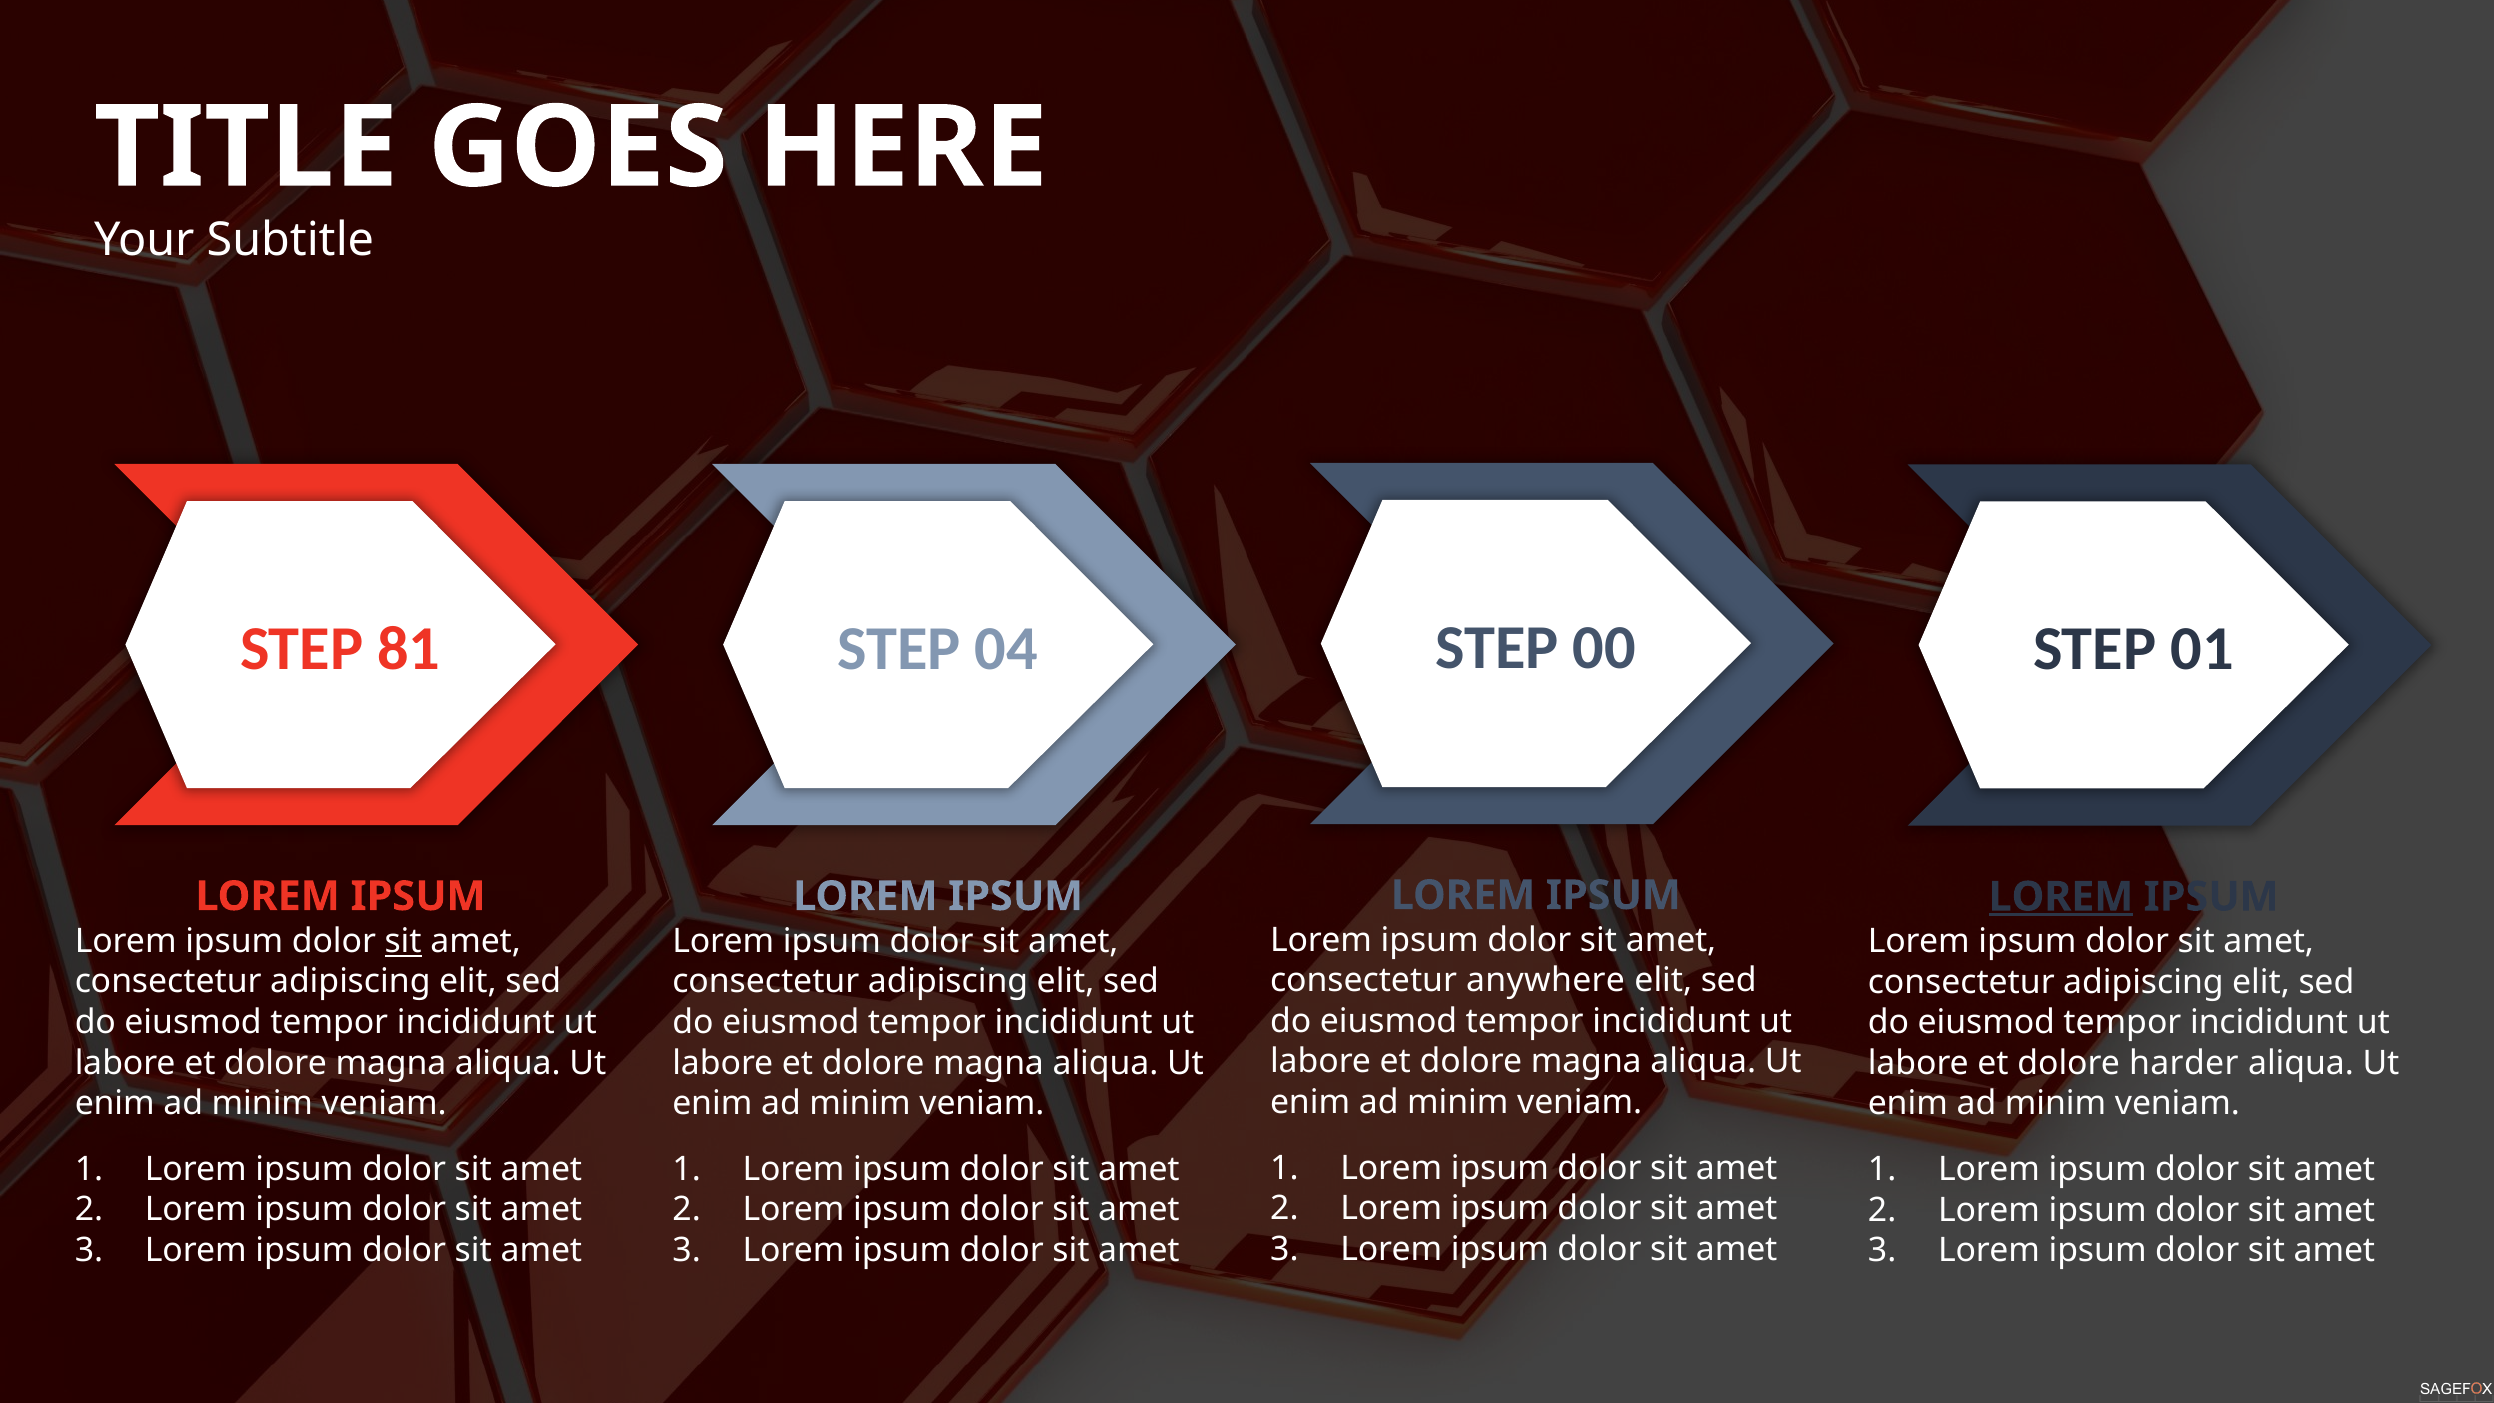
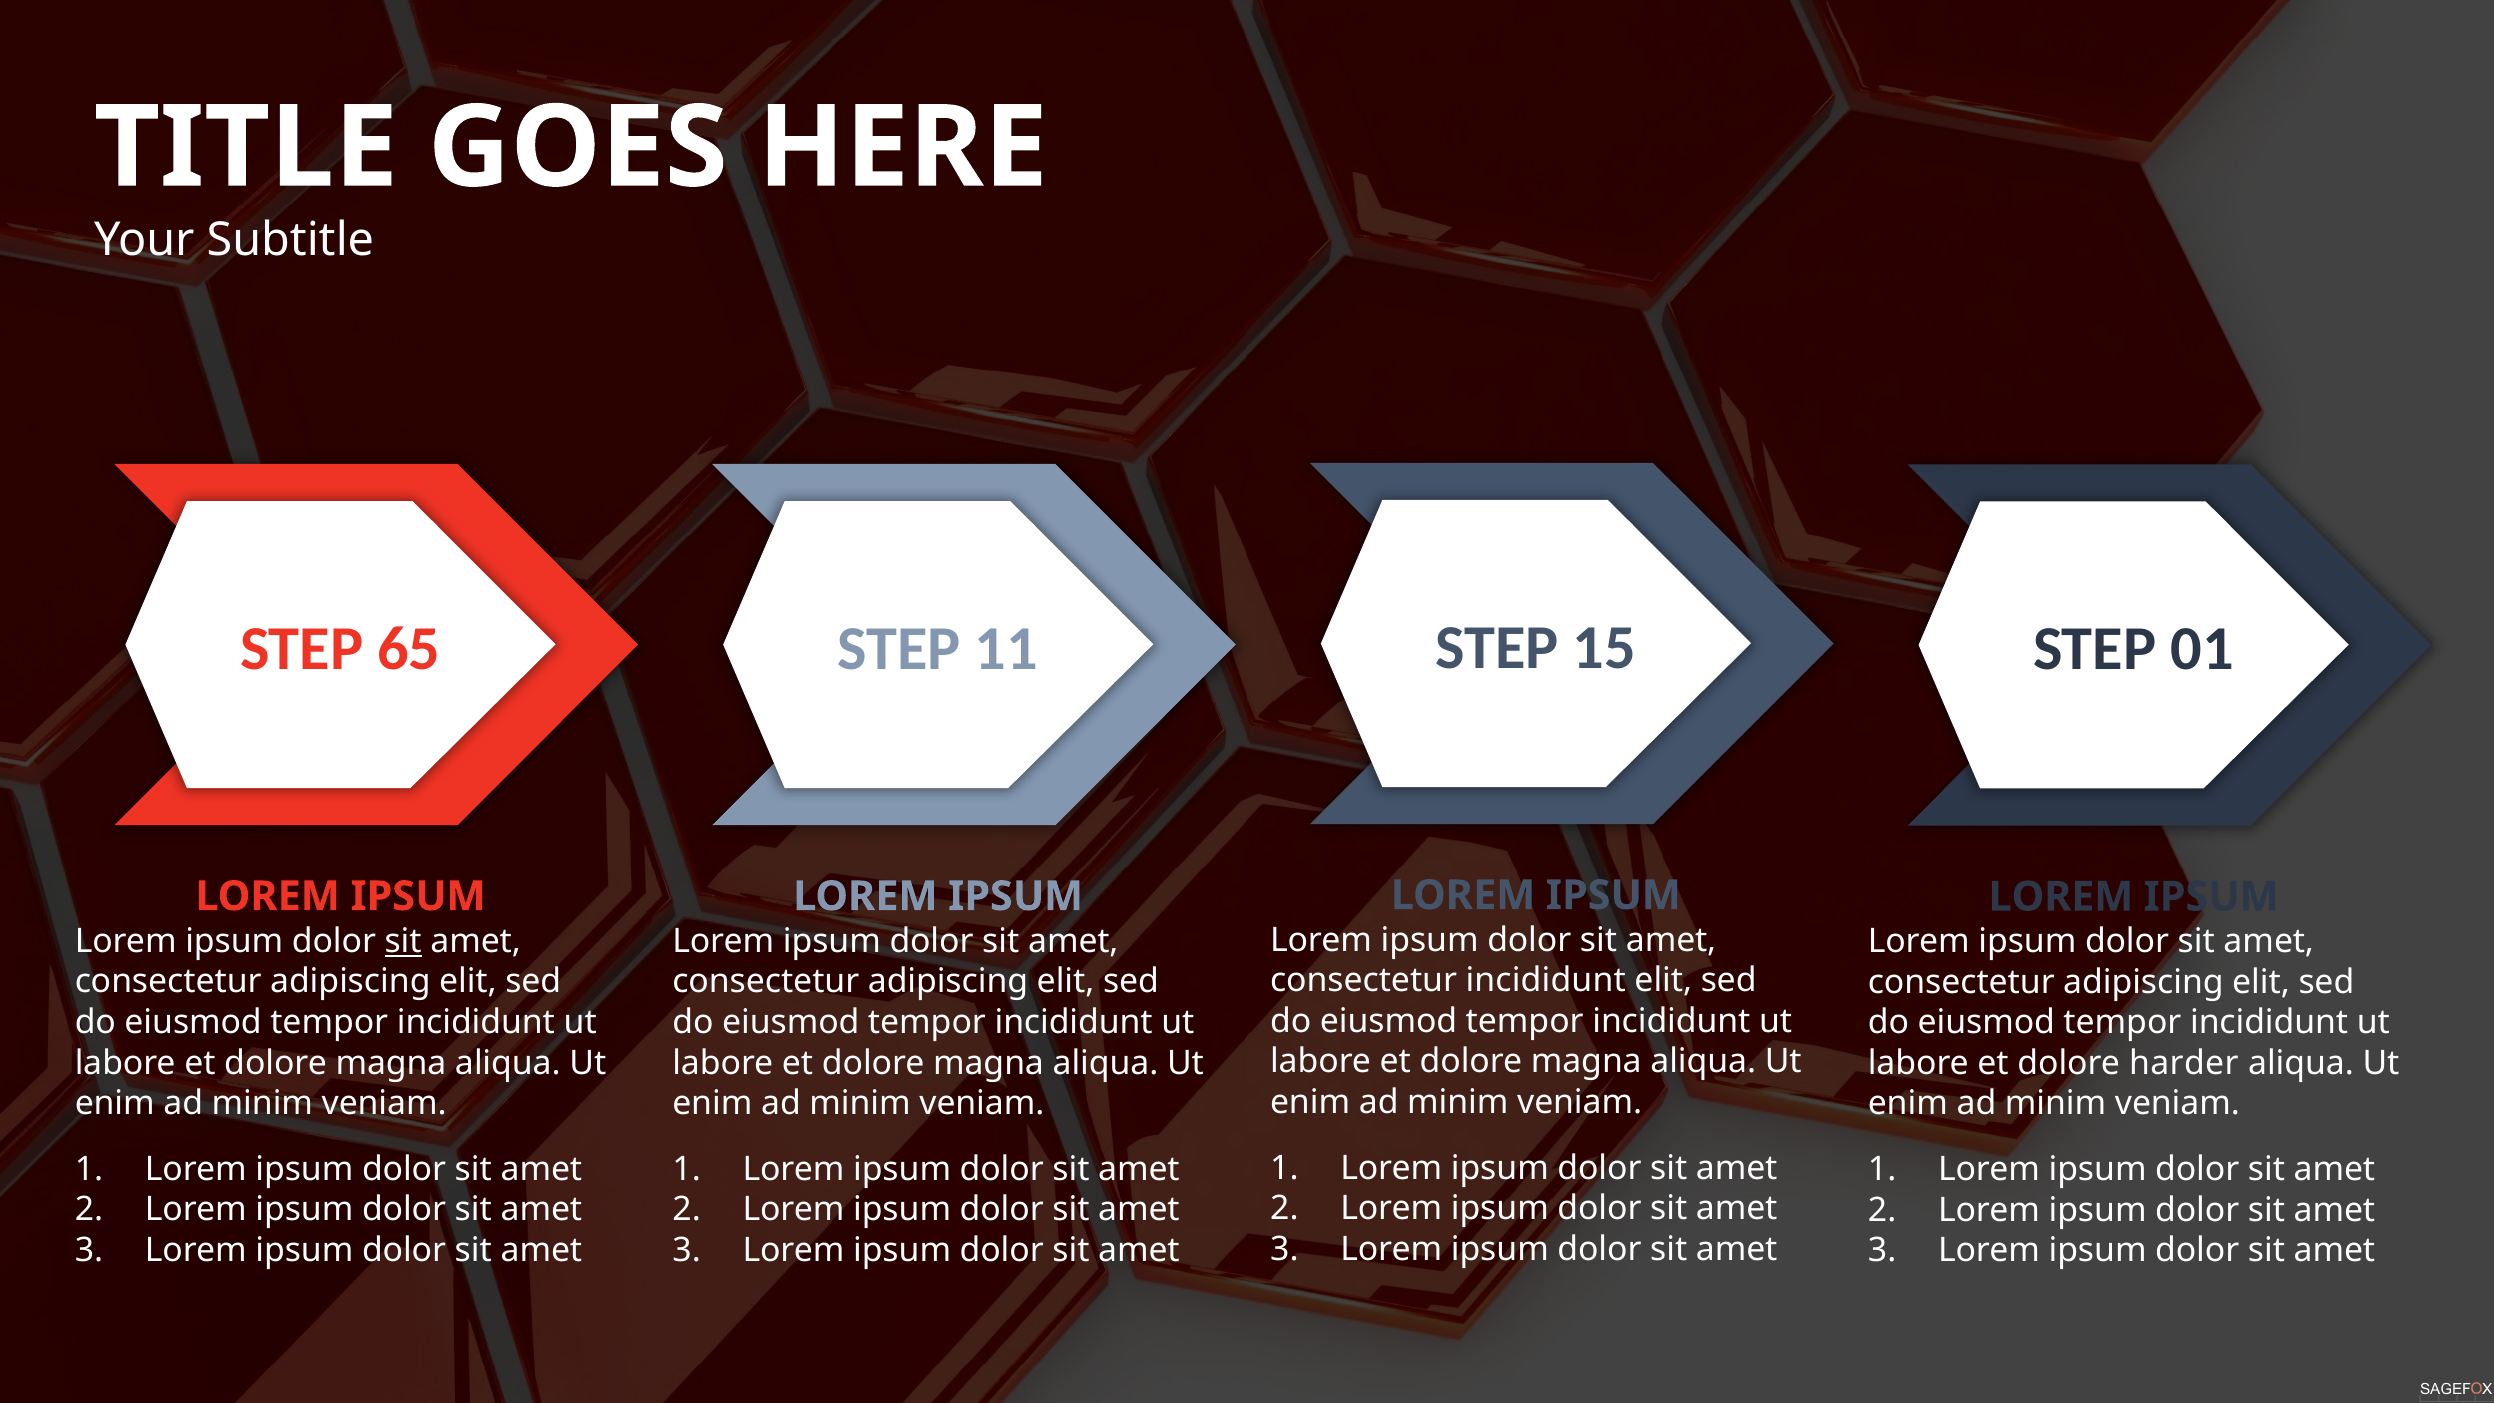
00: 00 -> 15 (1604, 648)
81: 81 -> 65 (409, 649)
04: 04 -> 11 (1007, 649)
LOREM underline: present -> none (2061, 897)
consectetur anywhere: anywhere -> incididunt (1546, 981)
